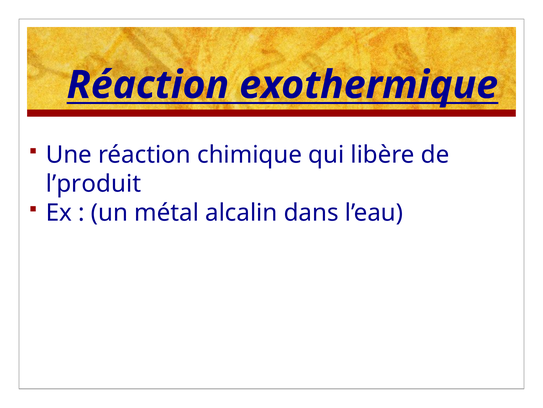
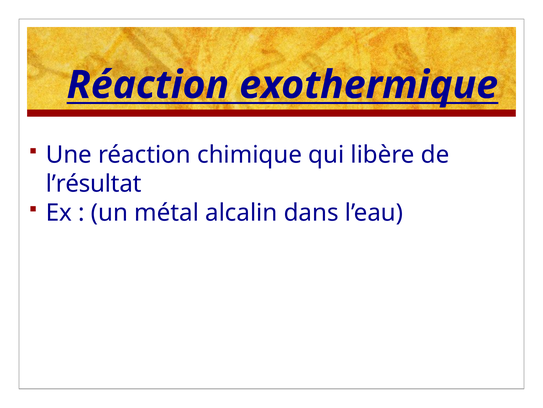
l’produit: l’produit -> l’résultat (94, 184)
